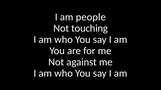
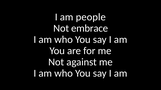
touching: touching -> embrace (90, 28)
